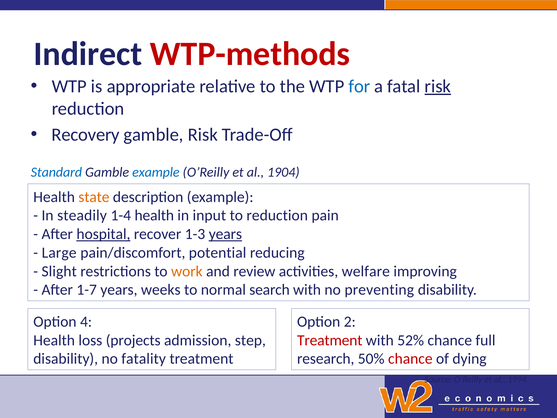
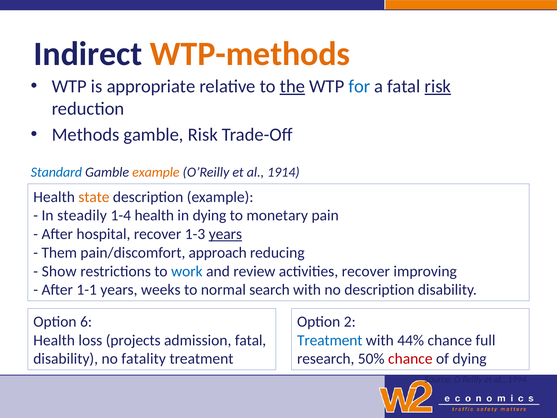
WTP-methods colour: red -> orange (250, 54)
the underline: none -> present (292, 86)
Recovery: Recovery -> Methods (86, 135)
example colour: blue -> orange (156, 172)
1904: 1904 -> 1914 (283, 172)
in input: input -> dying (209, 215)
to reduction: reduction -> monetary (277, 215)
hospital underline: present -> none (103, 234)
Large: Large -> Them (59, 253)
potential: potential -> approach (218, 253)
Slight: Slight -> Show (59, 271)
work colour: orange -> blue (187, 271)
activities welfare: welfare -> recover (366, 271)
1-7: 1-7 -> 1-1 (87, 290)
no preventing: preventing -> description (379, 290)
4: 4 -> 6 (86, 321)
admission step: step -> fatal (251, 340)
Treatment colour: red -> blue (330, 340)
52%: 52% -> 44% (411, 340)
